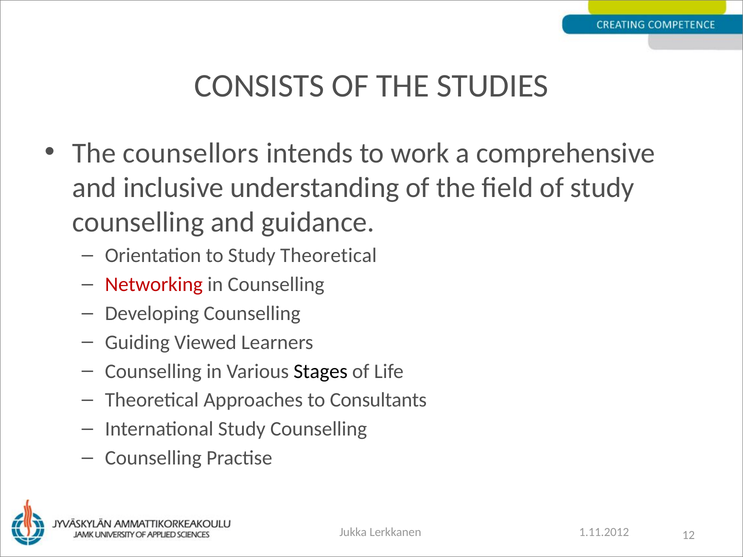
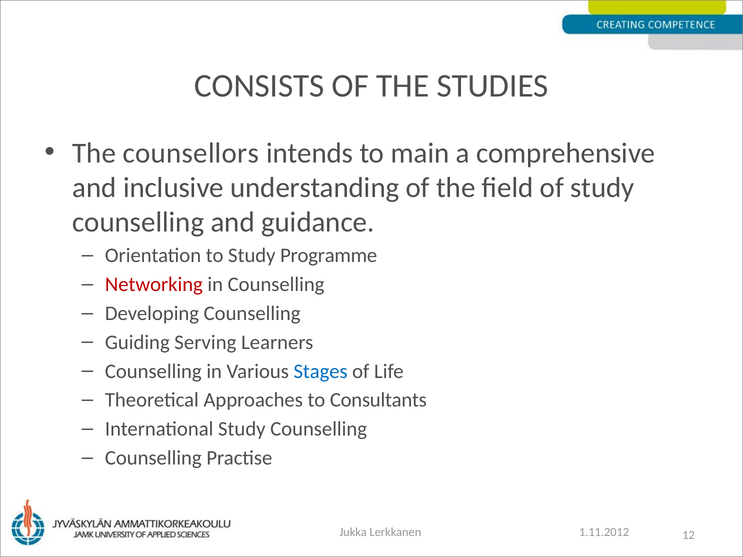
work: work -> main (420, 153)
Study Theoretical: Theoretical -> Programme (329, 256)
Viewed: Viewed -> Serving (205, 342)
Stages colour: black -> blue (321, 371)
